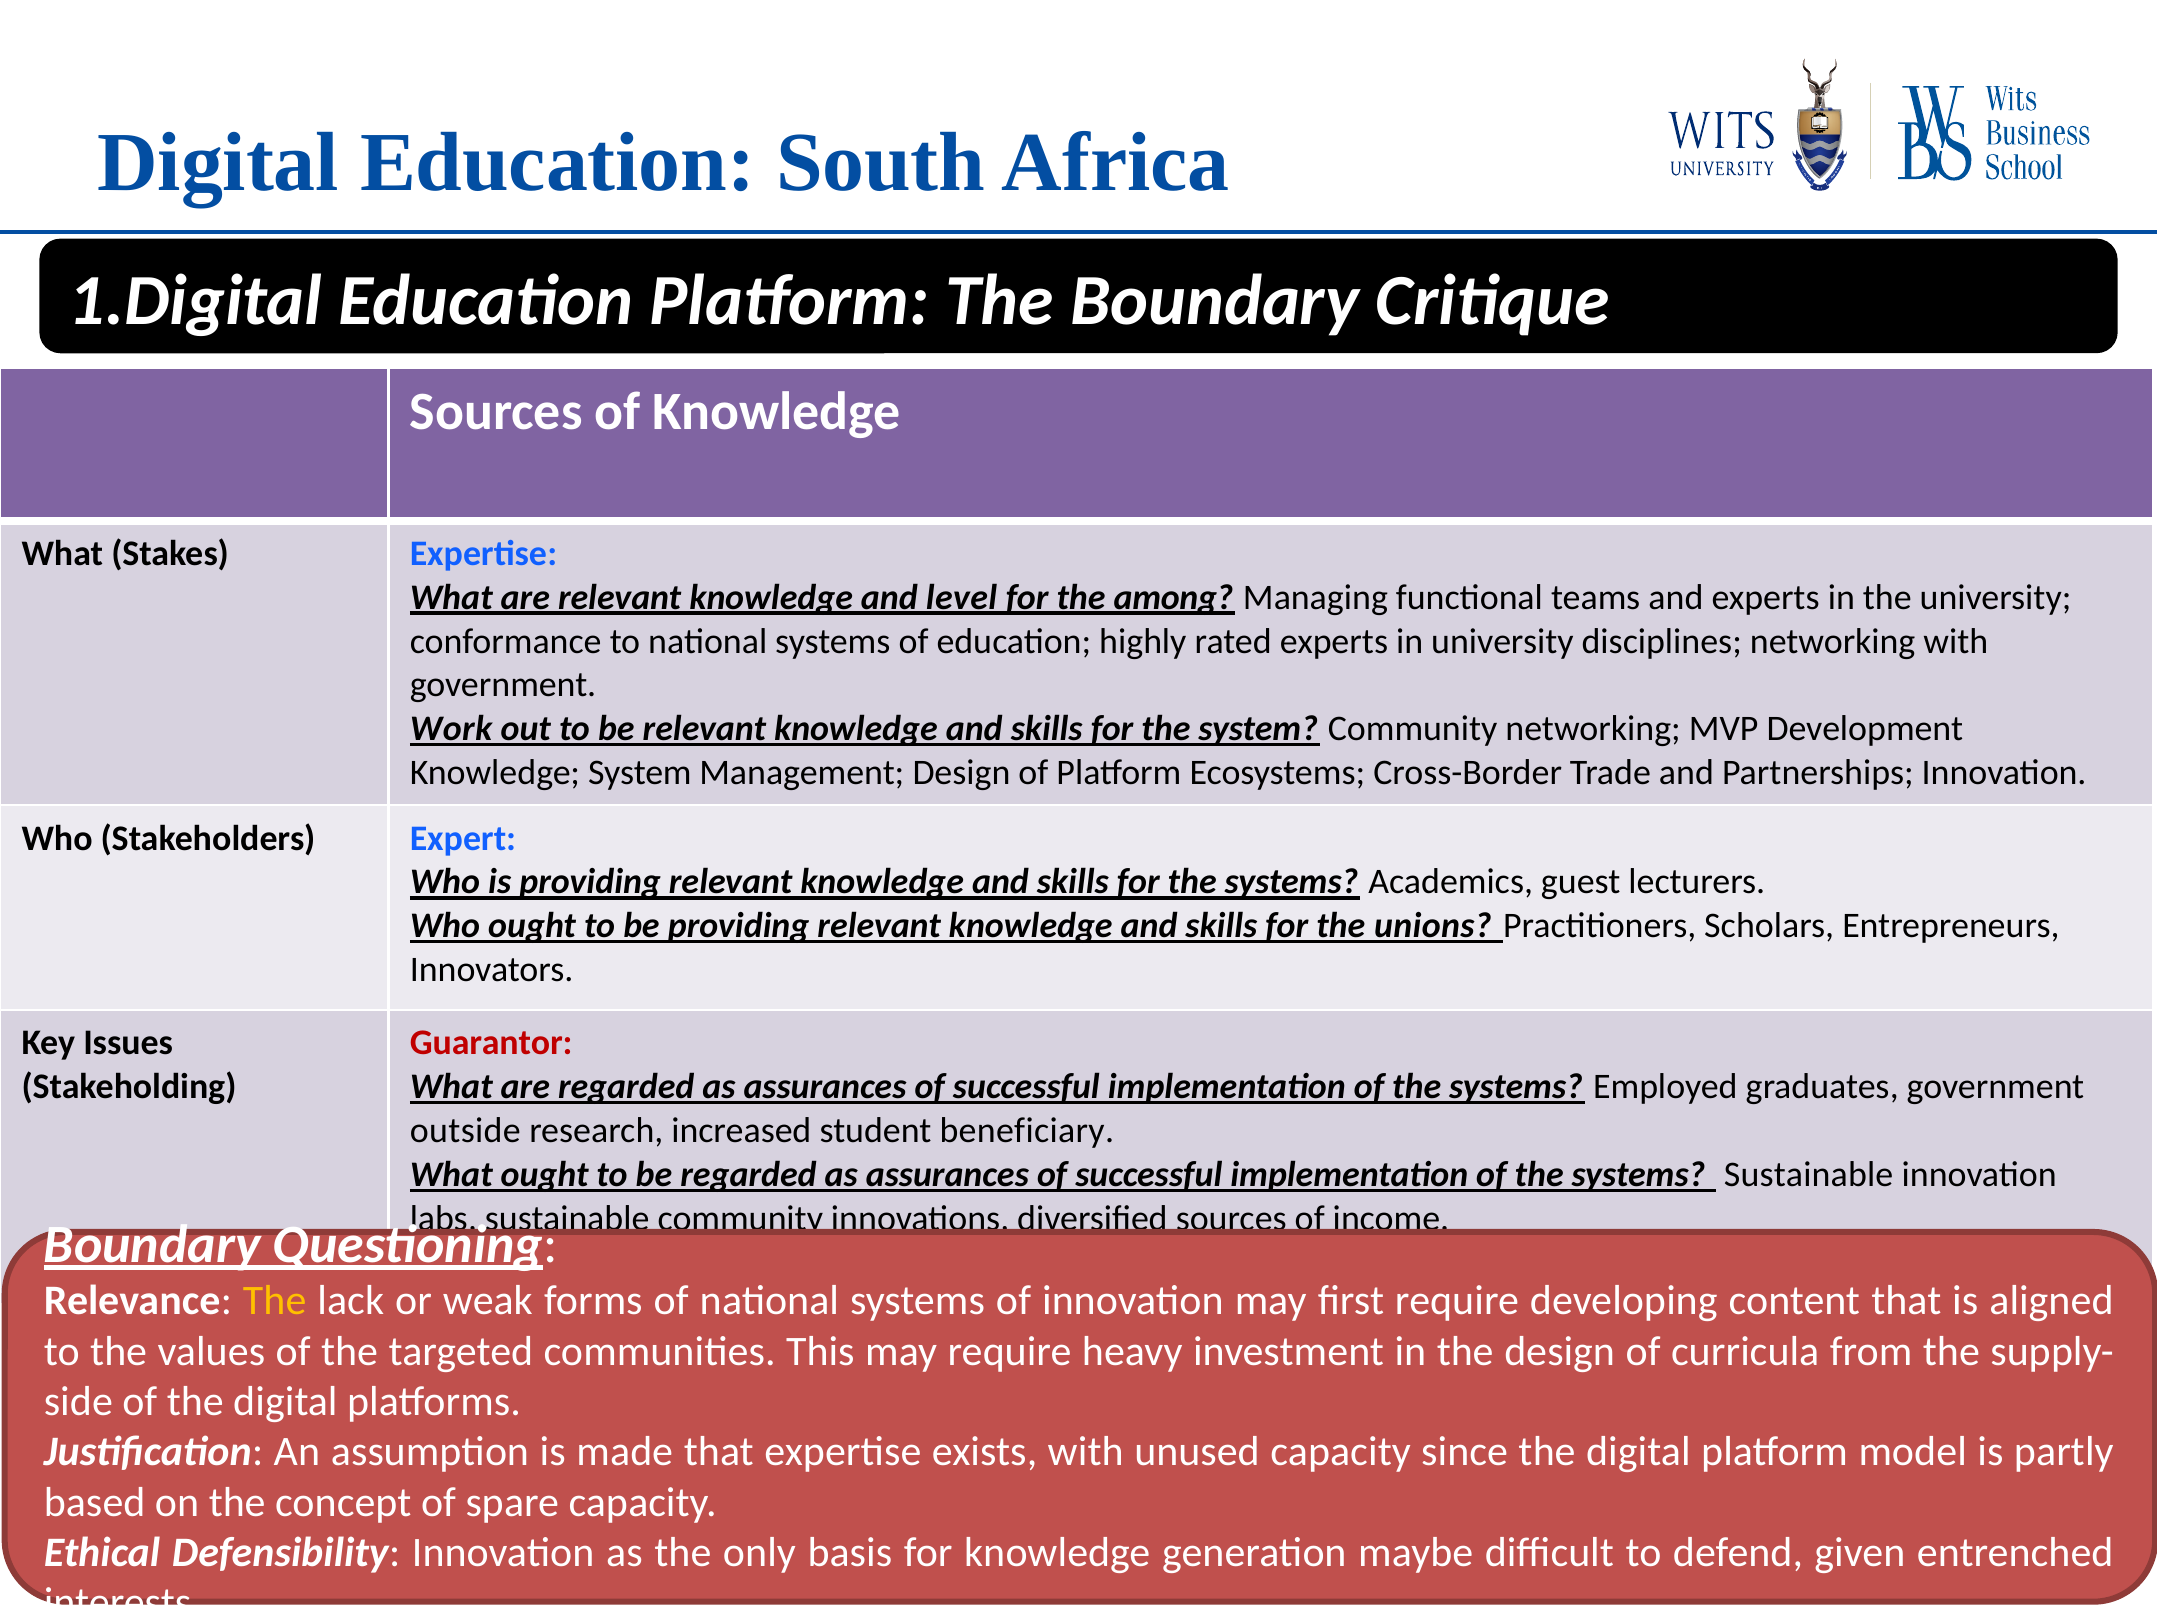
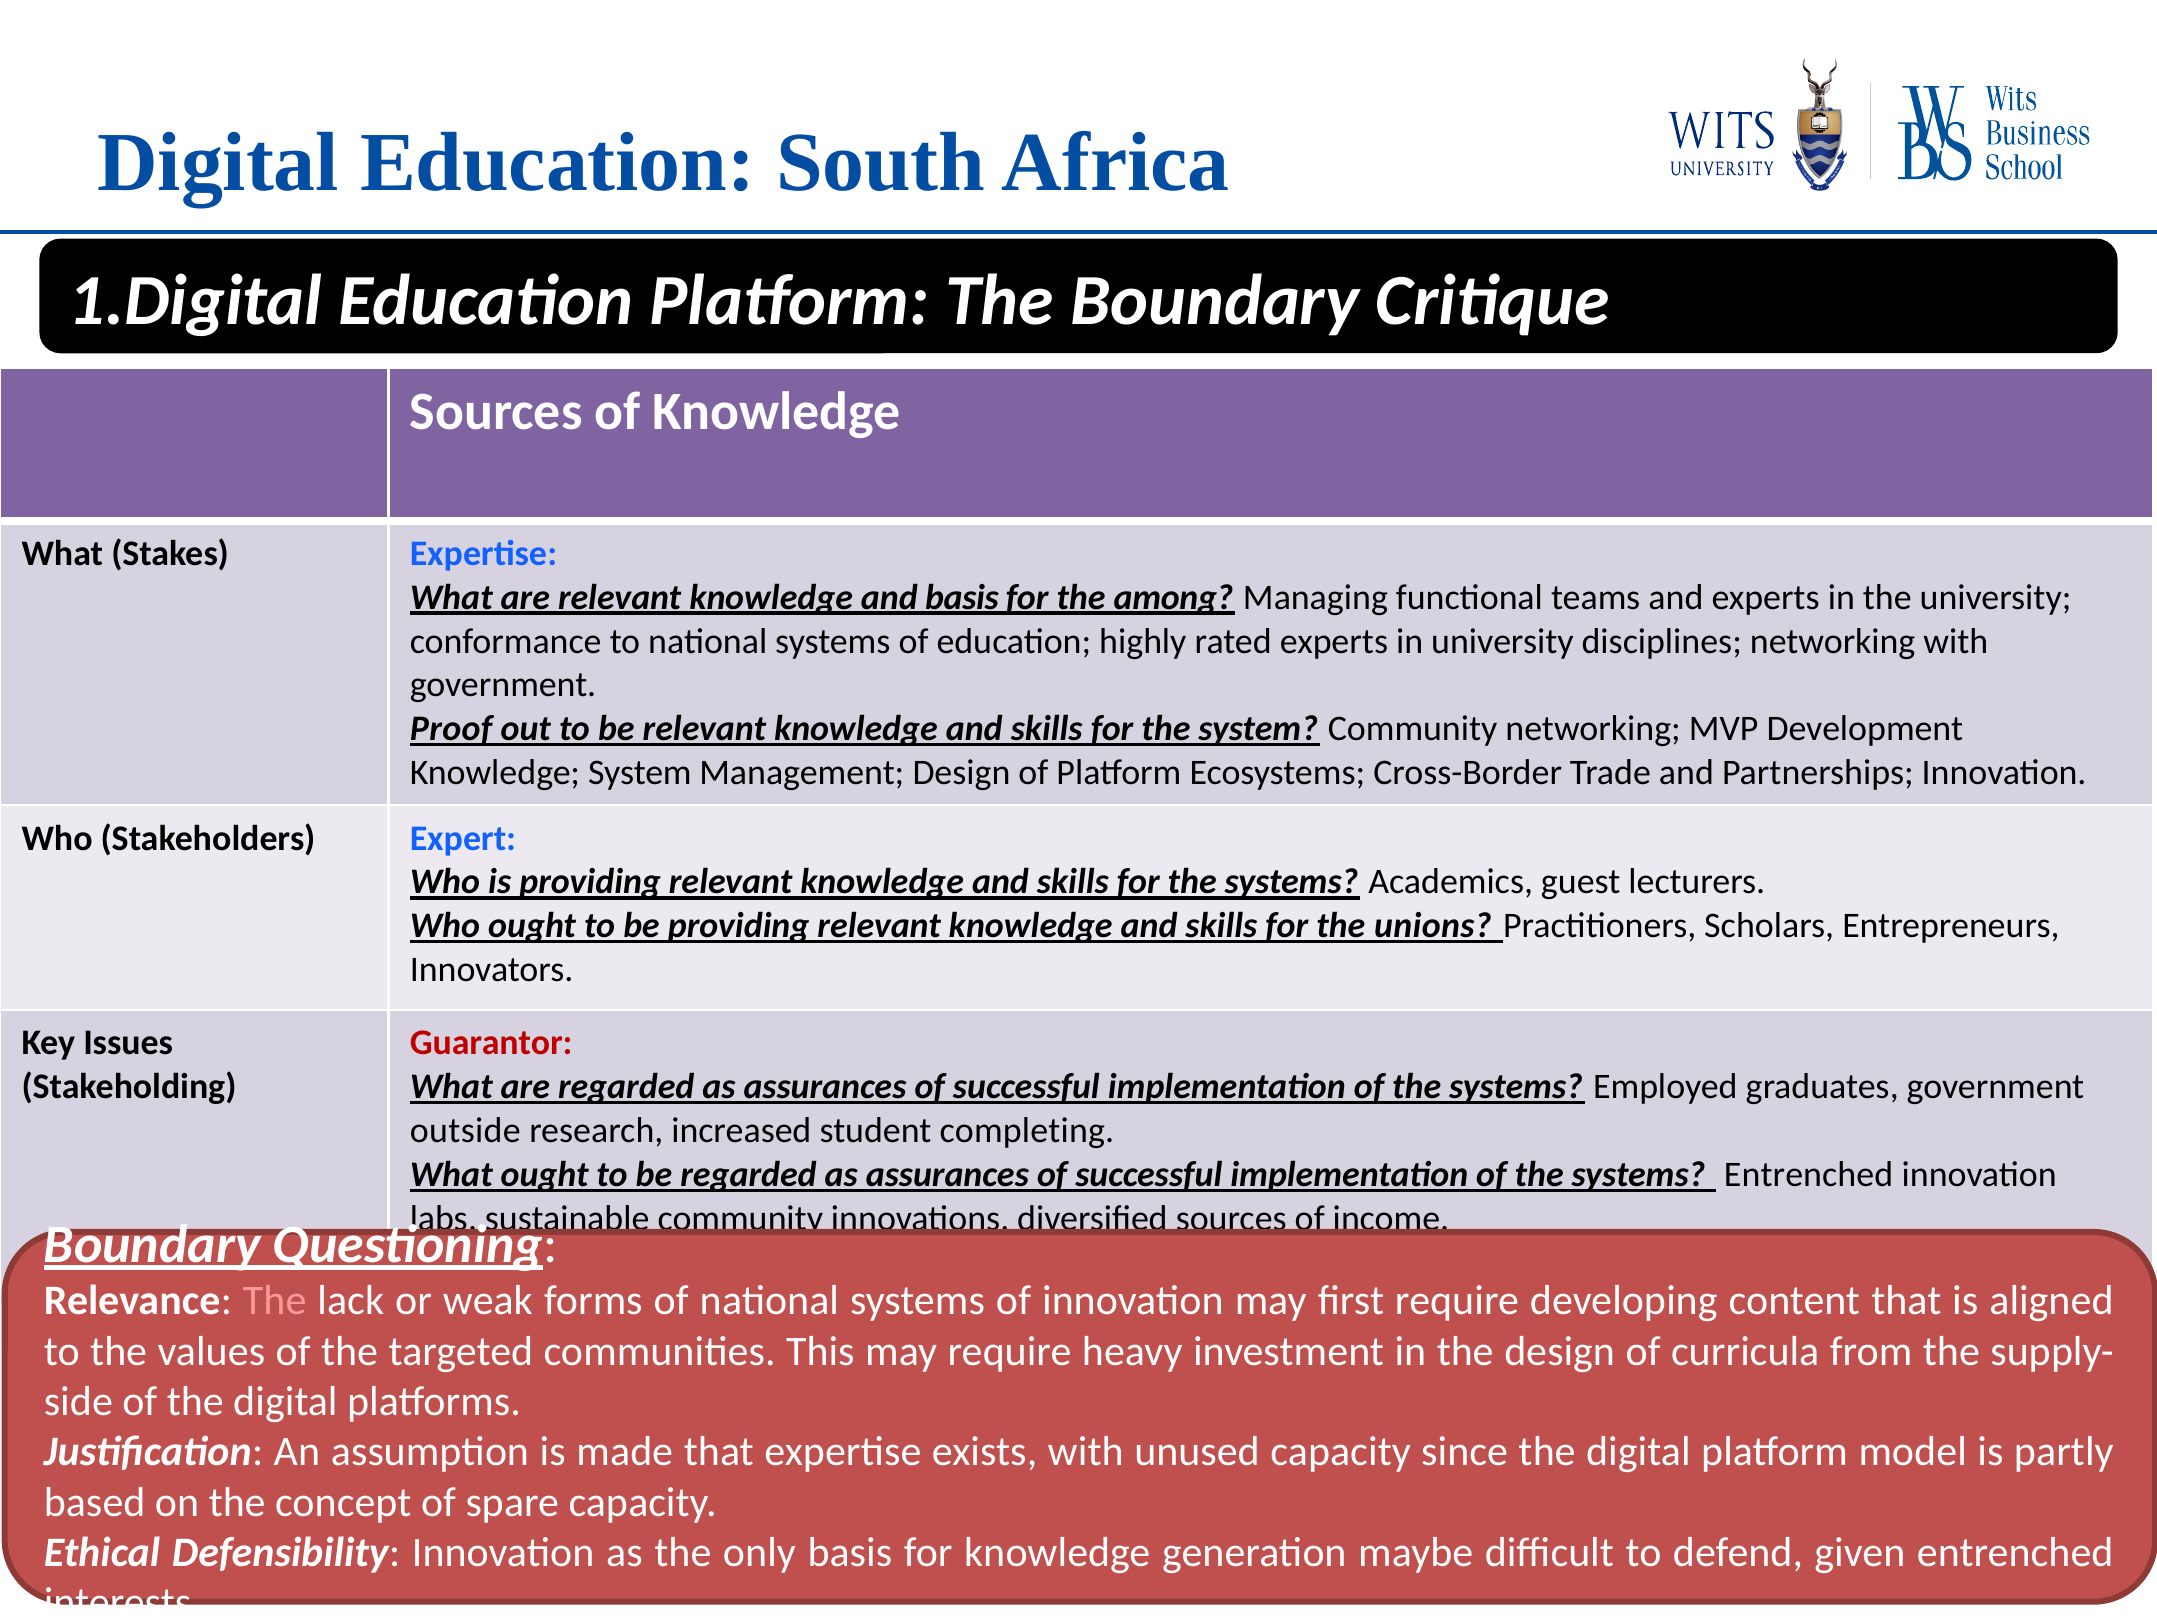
and level: level -> basis (962, 597)
Work: Work -> Proof (451, 729)
beneficiary: beneficiary -> completing (1027, 1131)
systems Sustainable: Sustainable -> Entrenched (1809, 1174)
The colour: yellow -> pink (275, 1301)
